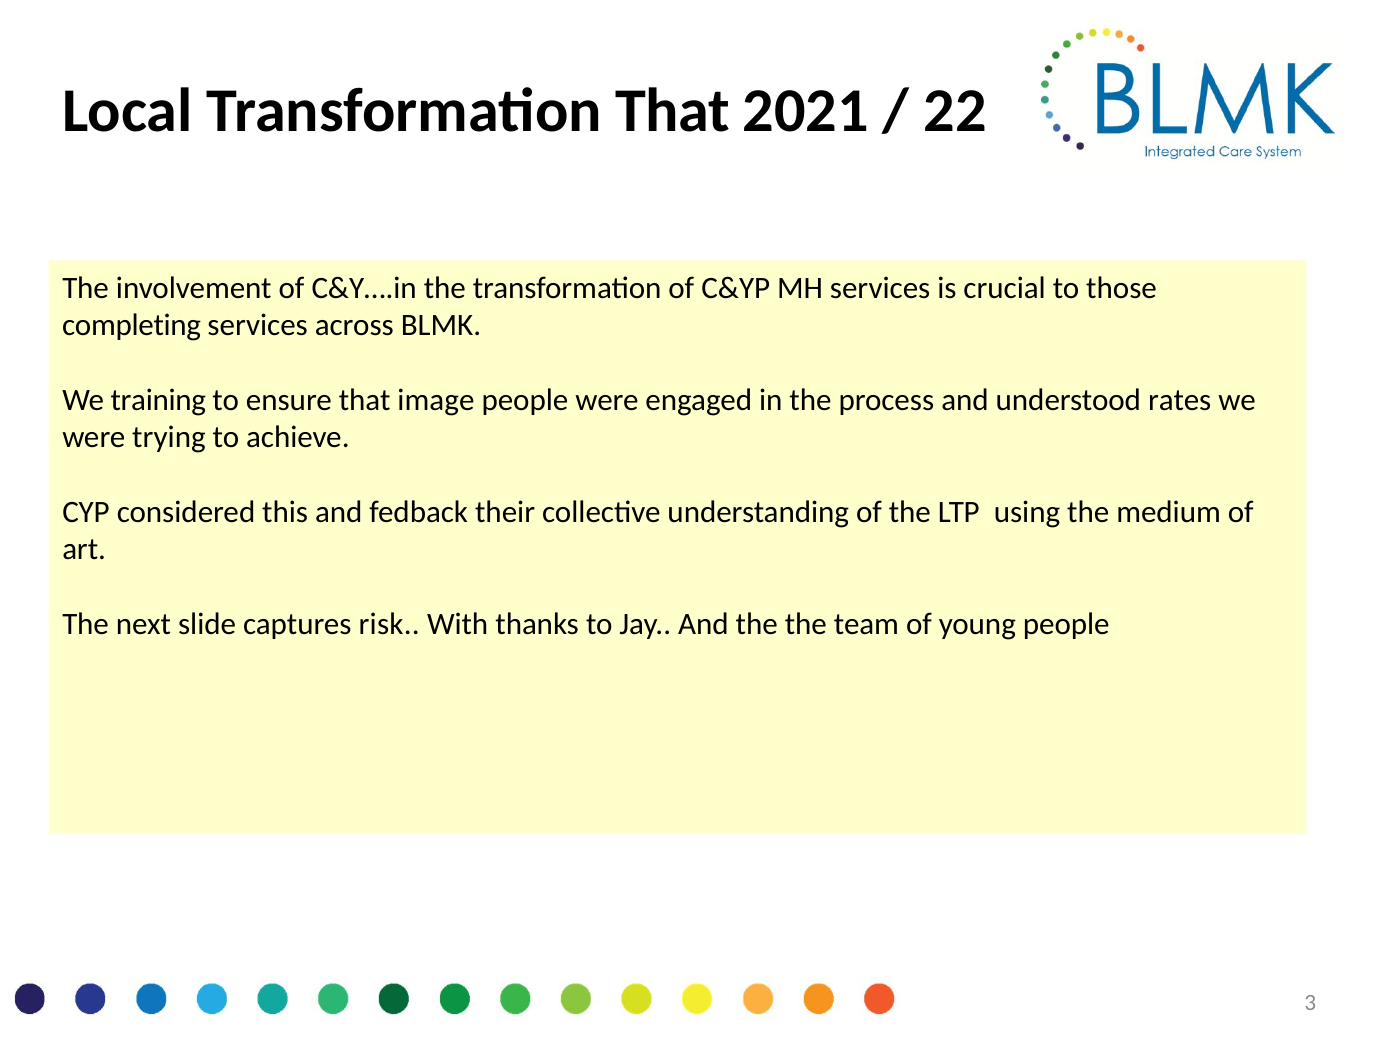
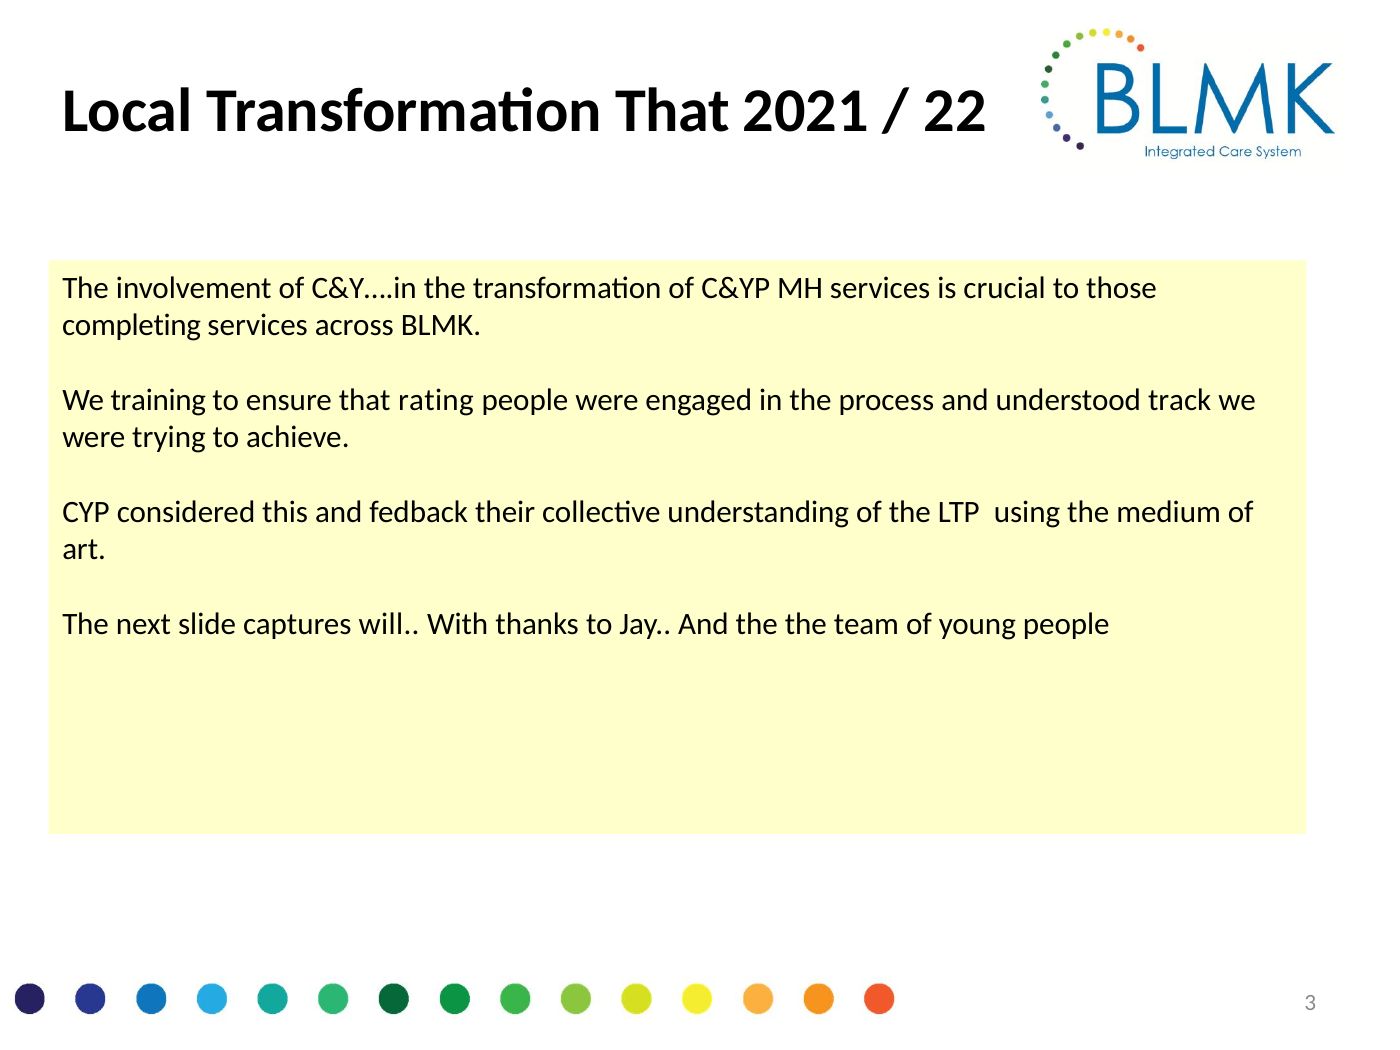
image: image -> rating (436, 400)
rates: rates -> track (1180, 400)
risk: risk -> will (389, 624)
